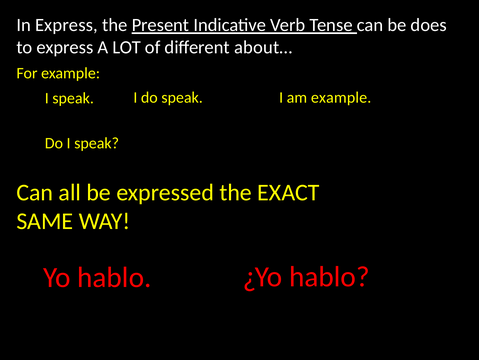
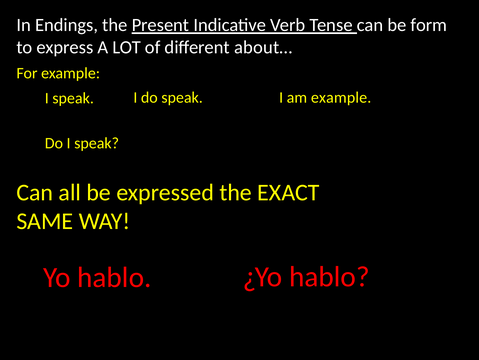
In Express: Express -> Endings (67, 25)
does: does -> form (429, 25)
